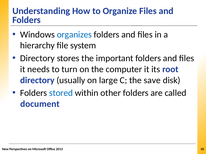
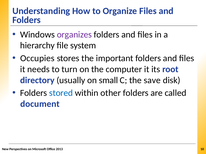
organizes colour: blue -> purple (74, 35)
Directory: Directory -> Occupies (37, 58)
large: large -> small (108, 80)
